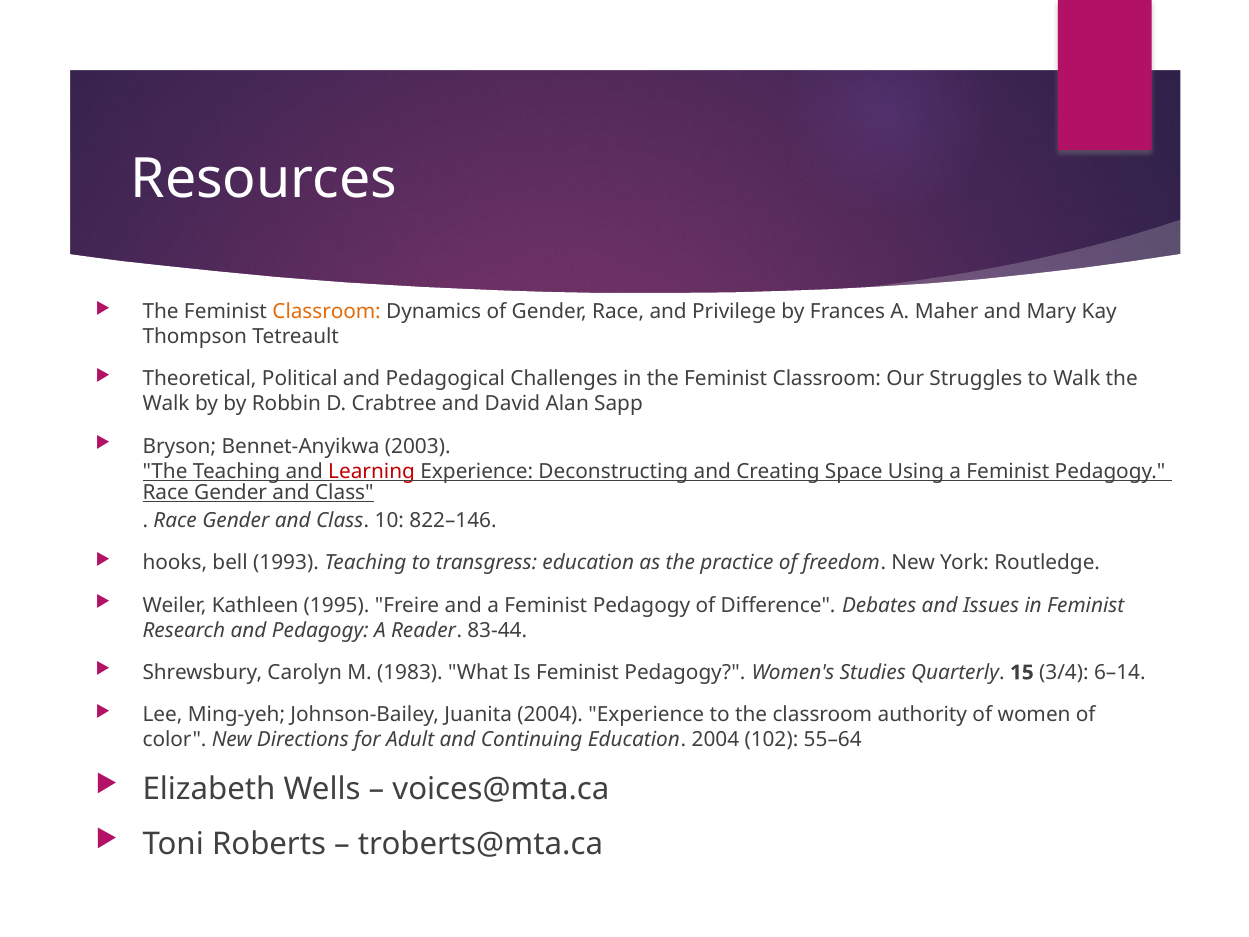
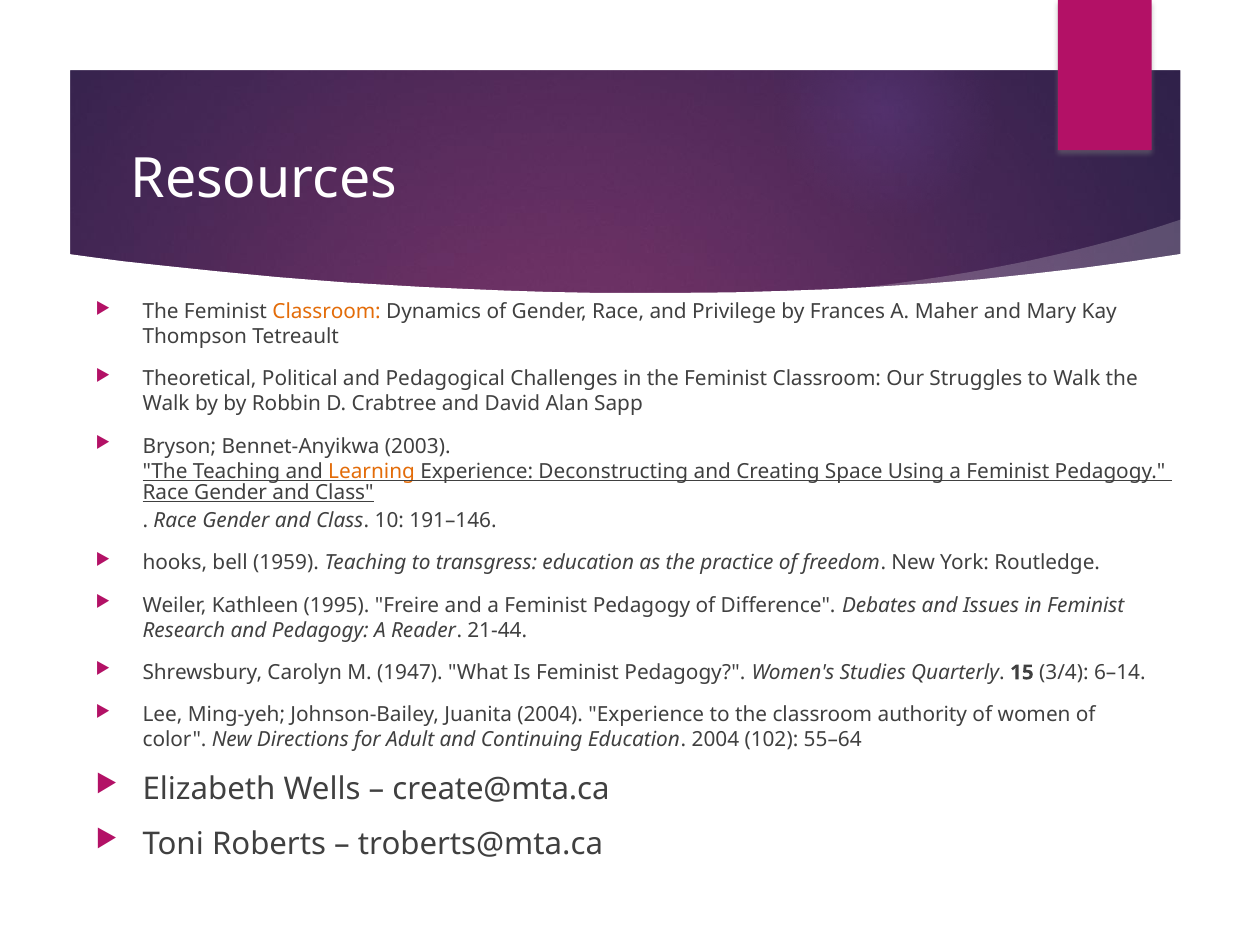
Learning colour: red -> orange (372, 471)
822–146: 822–146 -> 191–146 (453, 520)
1993: 1993 -> 1959 (286, 563)
83-44: 83-44 -> 21-44 (497, 630)
1983: 1983 -> 1947 (410, 672)
voices@mta.ca: voices@mta.ca -> create@mta.ca (501, 789)
